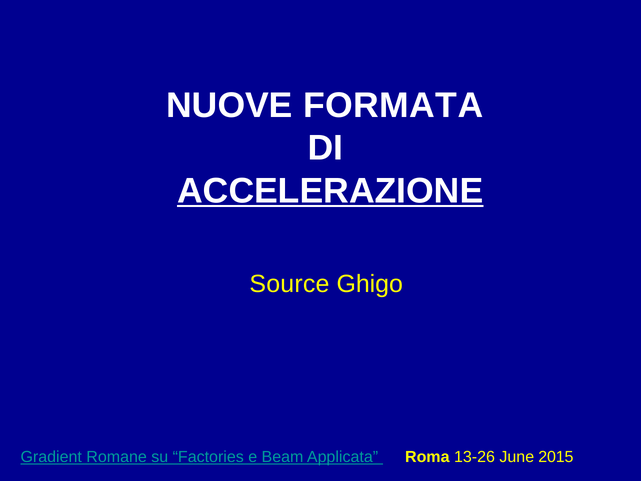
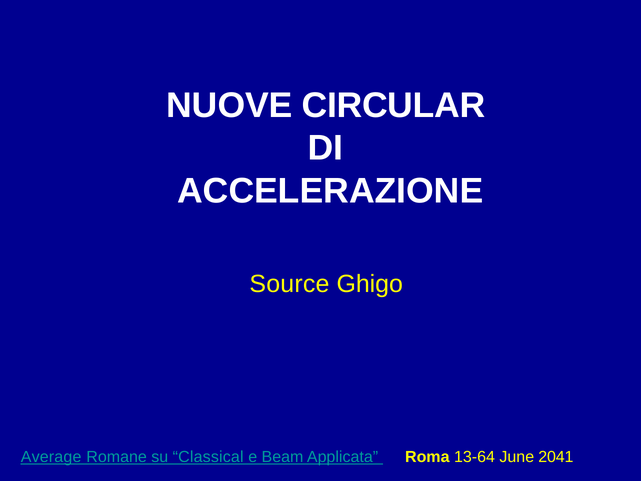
FORMATA: FORMATA -> CIRCULAR (394, 105)
ACCELERAZIONE underline: present -> none (330, 191)
Gradient: Gradient -> Average (51, 457)
Factories: Factories -> Classical (208, 457)
13-26: 13-26 -> 13-64 (475, 457)
2015: 2015 -> 2041 (556, 457)
